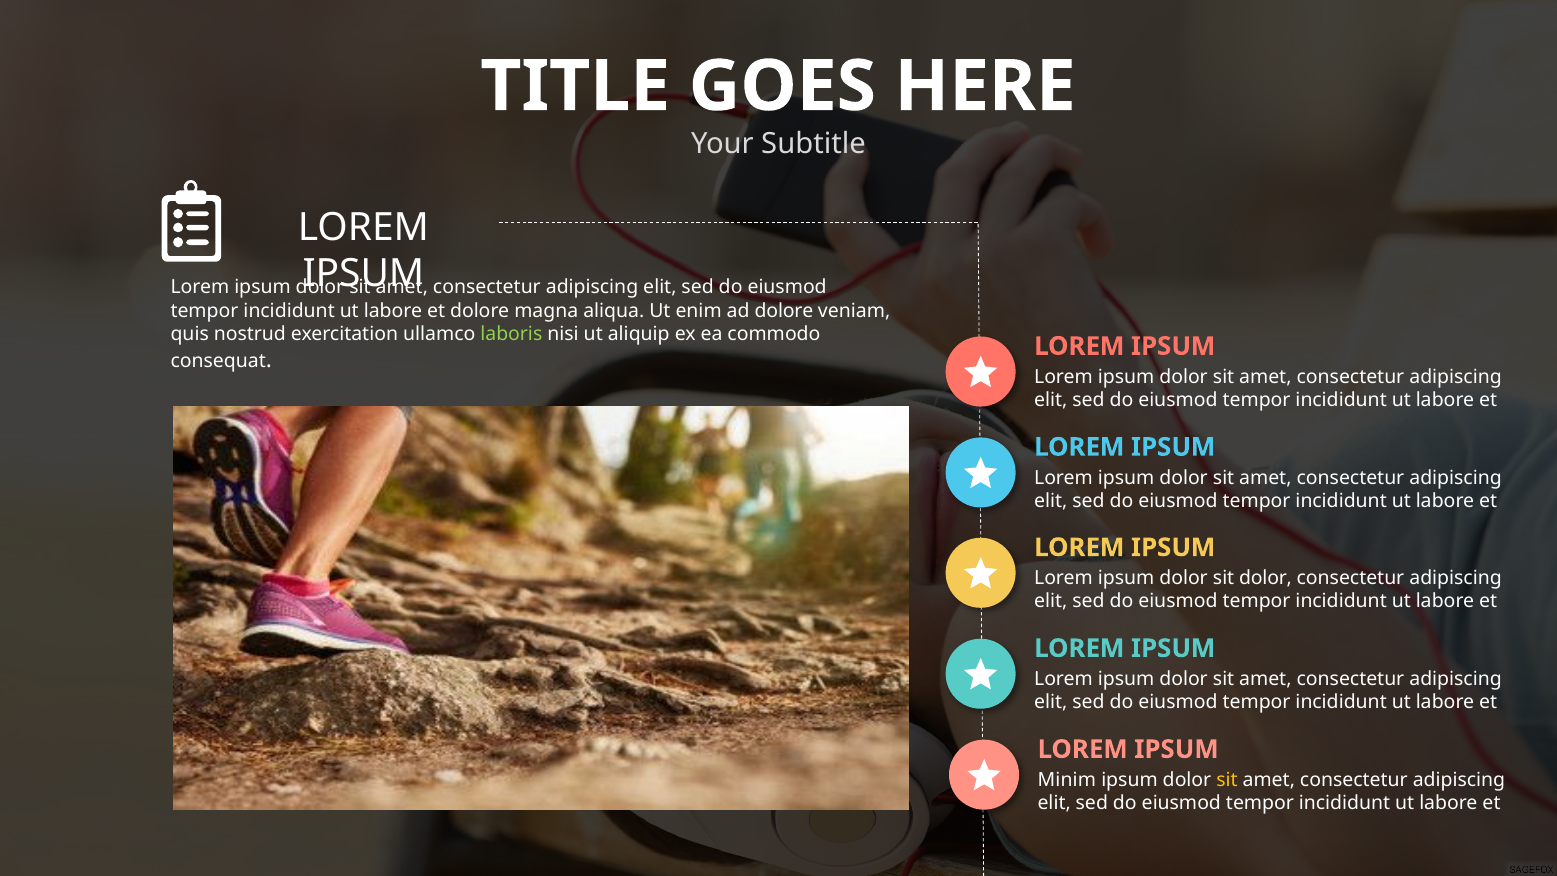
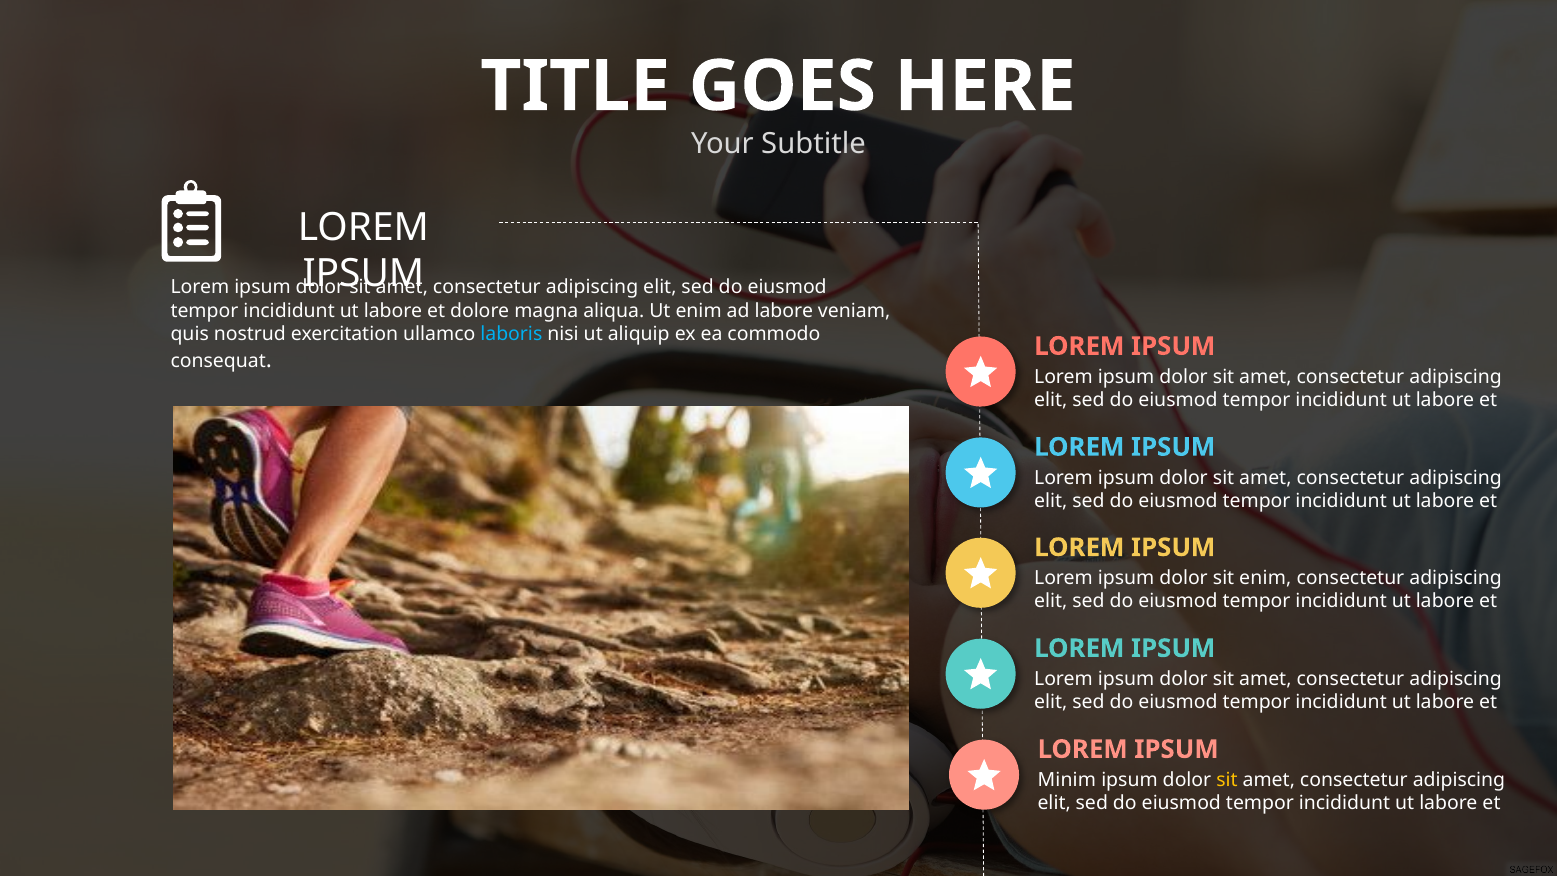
ad dolore: dolore -> labore (784, 311)
laboris colour: light green -> light blue (511, 334)
sit dolor: dolor -> enim (1265, 578)
